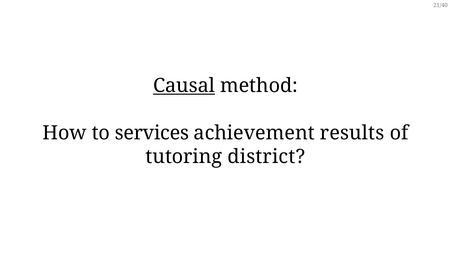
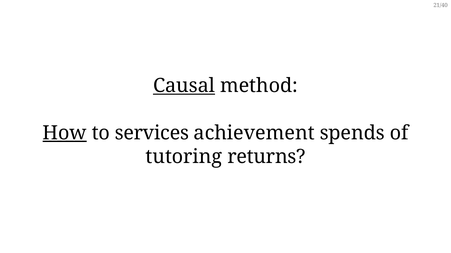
How underline: none -> present (65, 133)
results: results -> spends (352, 133)
district: district -> returns (266, 157)
